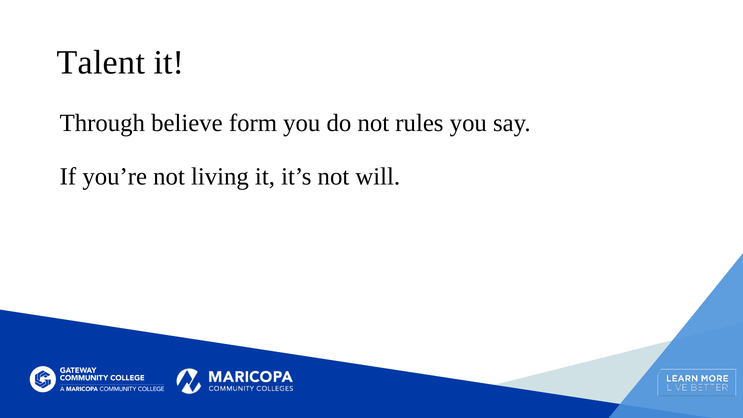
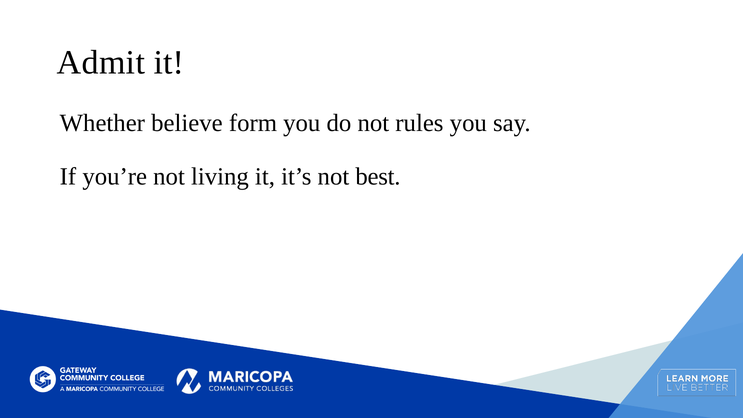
Talent: Talent -> Admit (101, 62)
Through: Through -> Whether (102, 123)
will: will -> best (378, 177)
